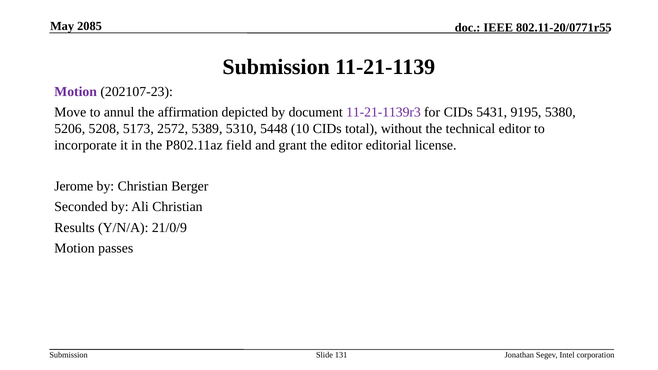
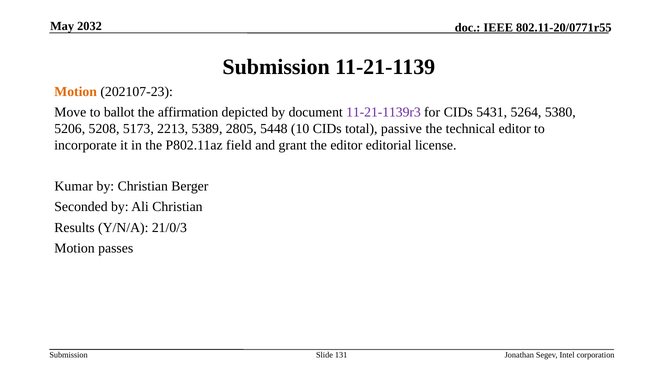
2085: 2085 -> 2032 (90, 26)
Motion colour: purple -> orange (76, 92)
annul: annul -> ballot (119, 112)
9195: 9195 -> 5264 (526, 112)
2572: 2572 -> 2213 (173, 129)
5310: 5310 -> 2805 (241, 129)
without: without -> passive (401, 129)
Jerome: Jerome -> Kumar (74, 186)
21/0/9: 21/0/9 -> 21/0/3 (169, 228)
